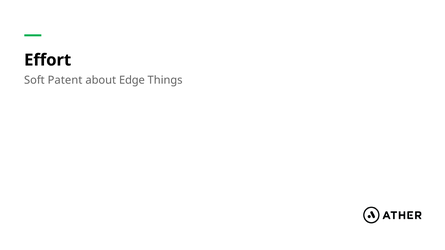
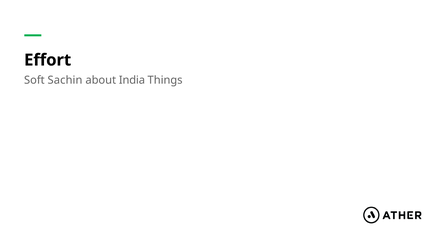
Patent: Patent -> Sachin (65, 80)
Edge: Edge -> India (132, 80)
